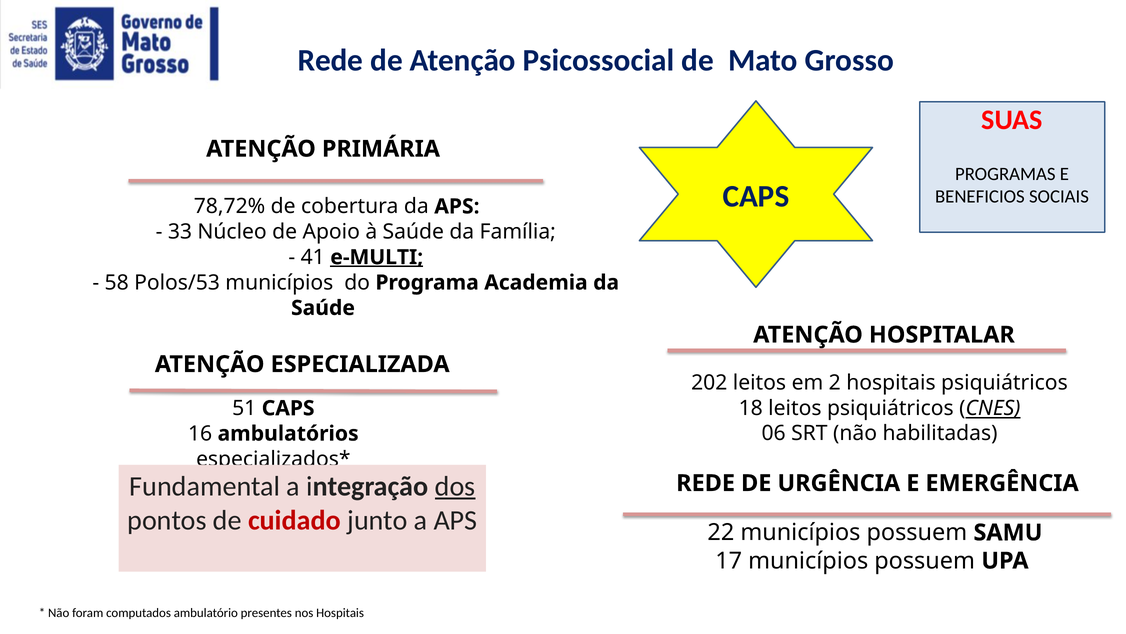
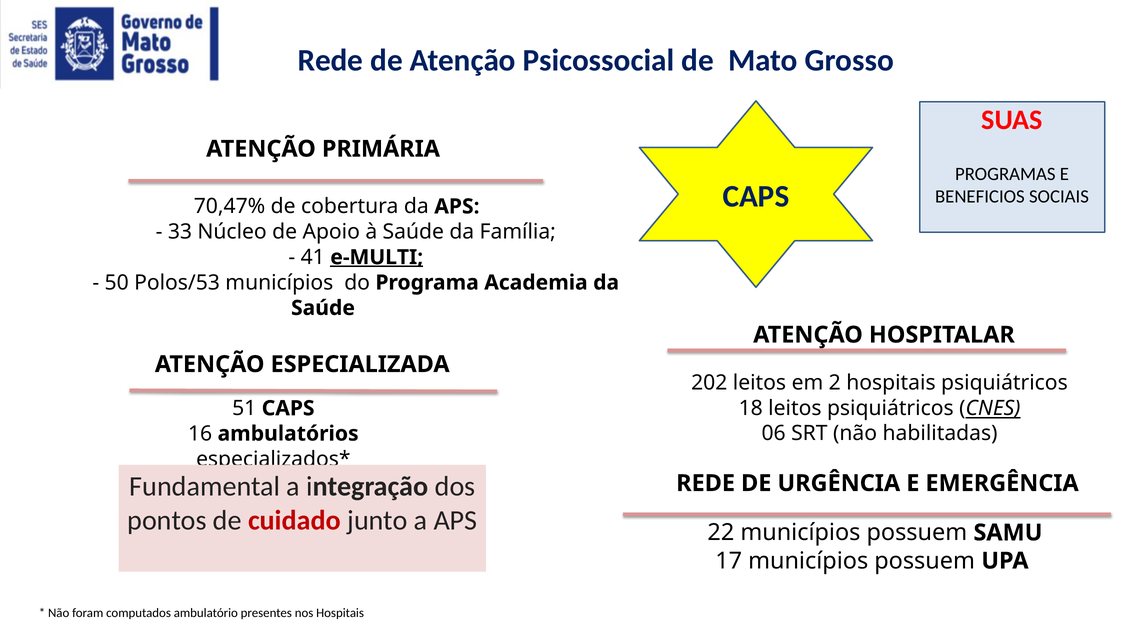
78,72%: 78,72% -> 70,47% (230, 206)
58: 58 -> 50 (117, 282)
dos underline: present -> none (455, 486)
